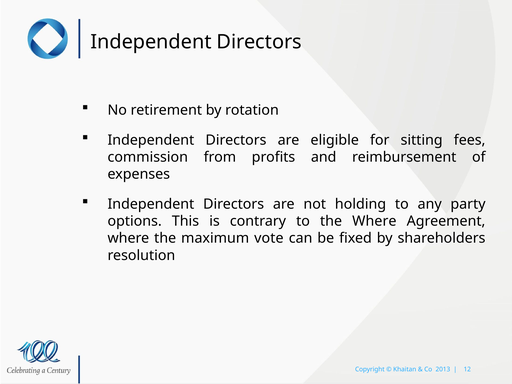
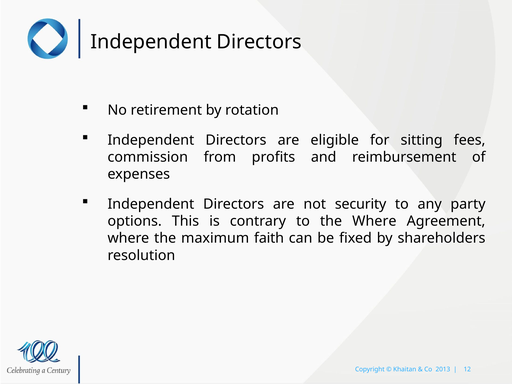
holding: holding -> security (361, 204)
vote: vote -> faith (269, 238)
